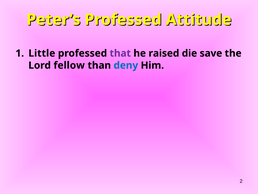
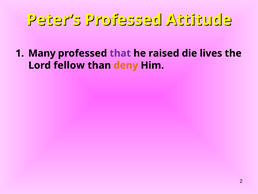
Little: Little -> Many (42, 53)
save: save -> lives (211, 53)
deny colour: blue -> orange (126, 65)
